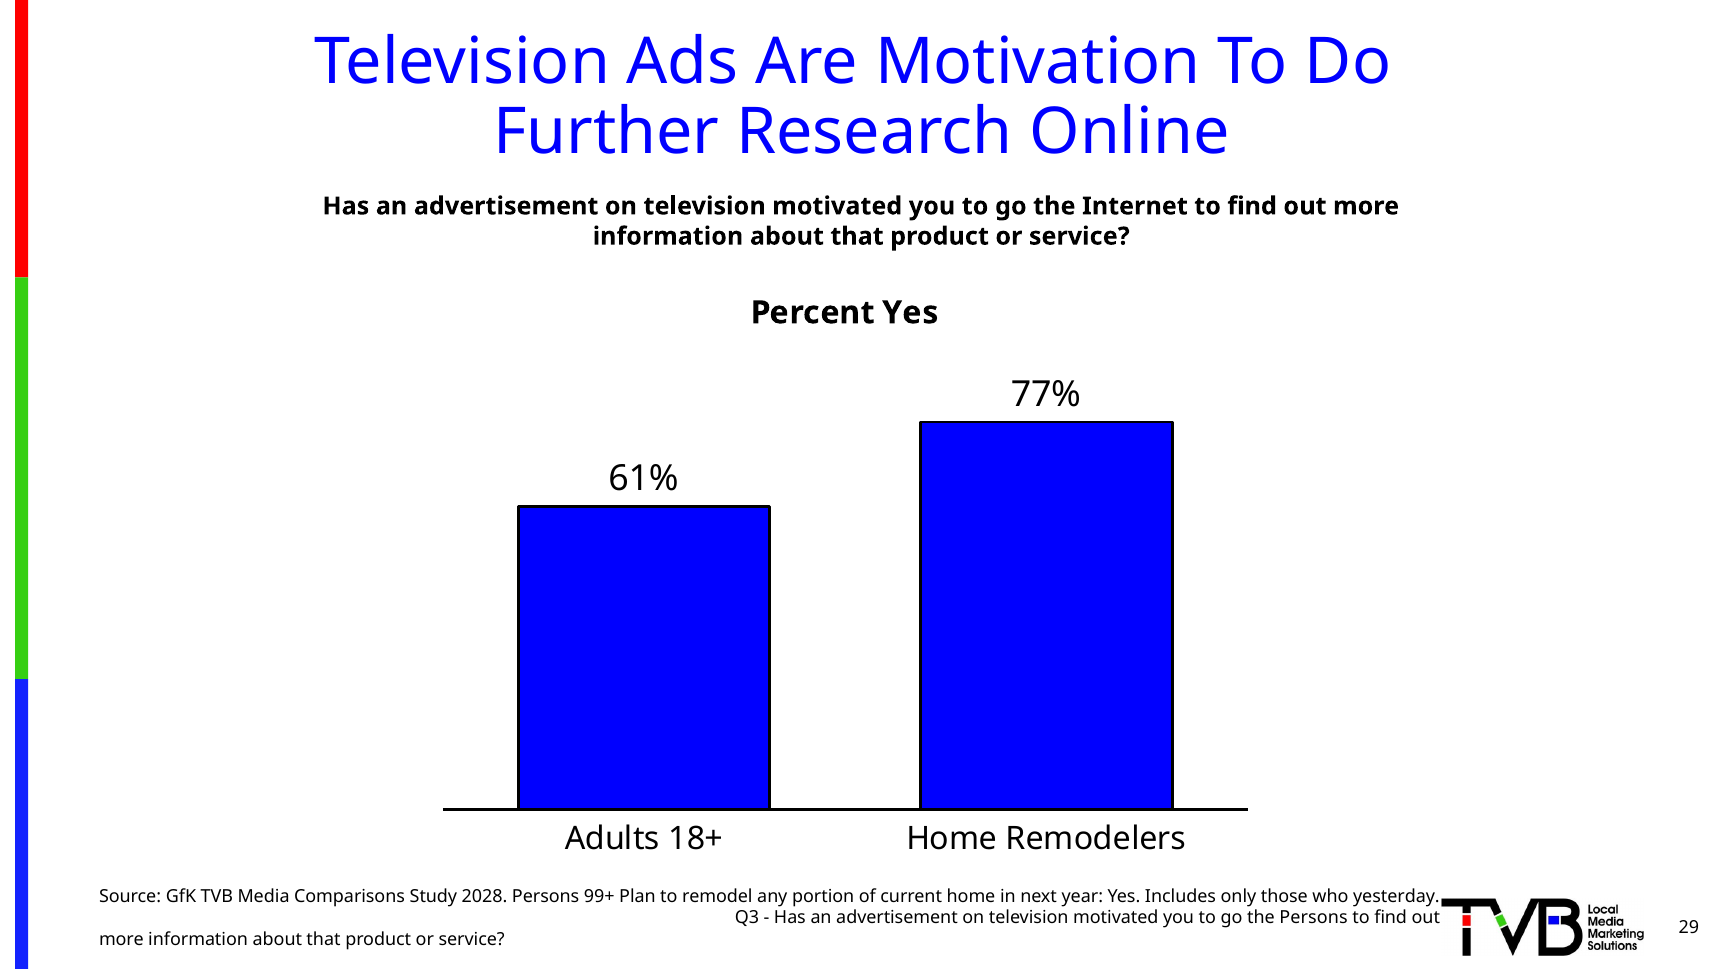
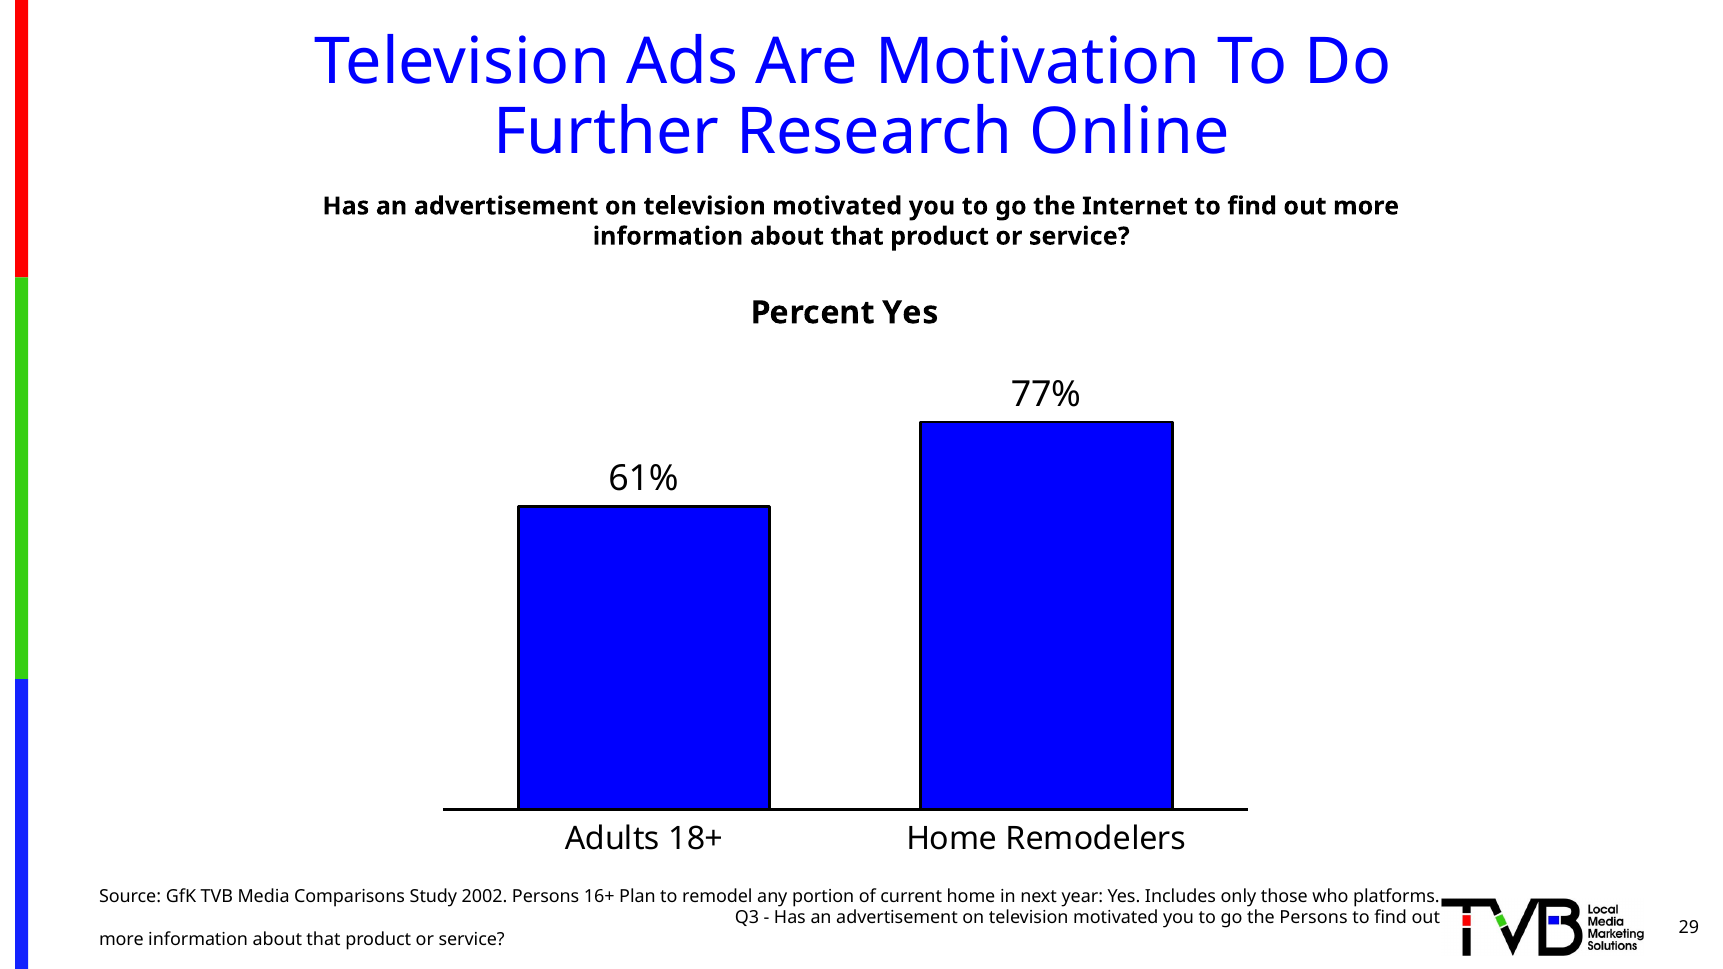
2028: 2028 -> 2002 (485, 896)
99+: 99+ -> 16+ (599, 896)
yesterday: yesterday -> platforms (1396, 896)
